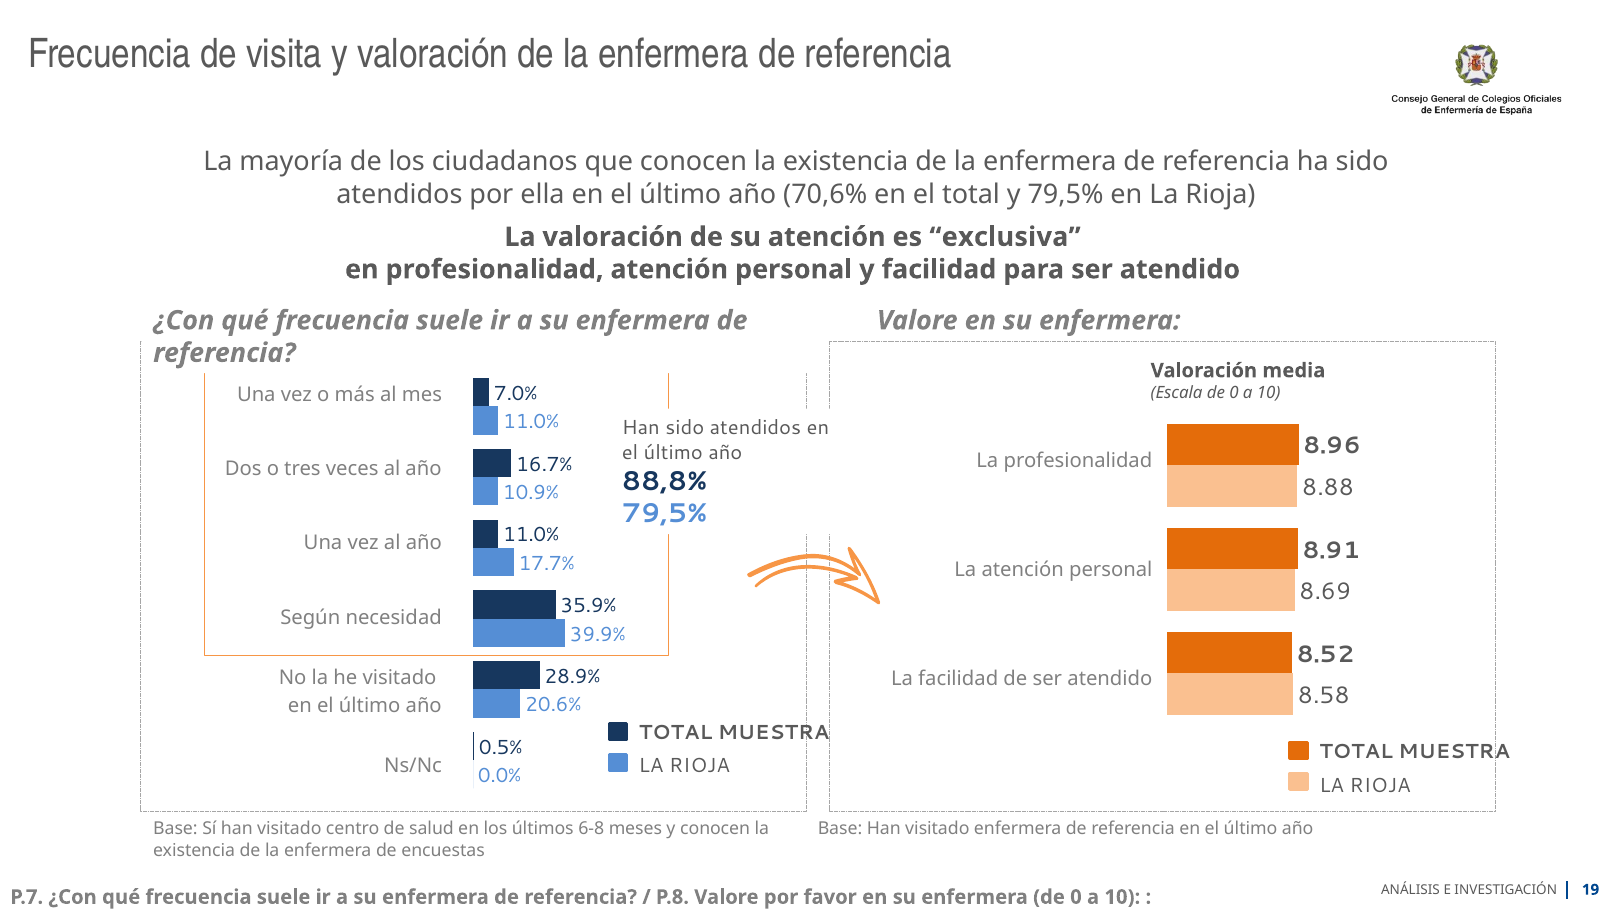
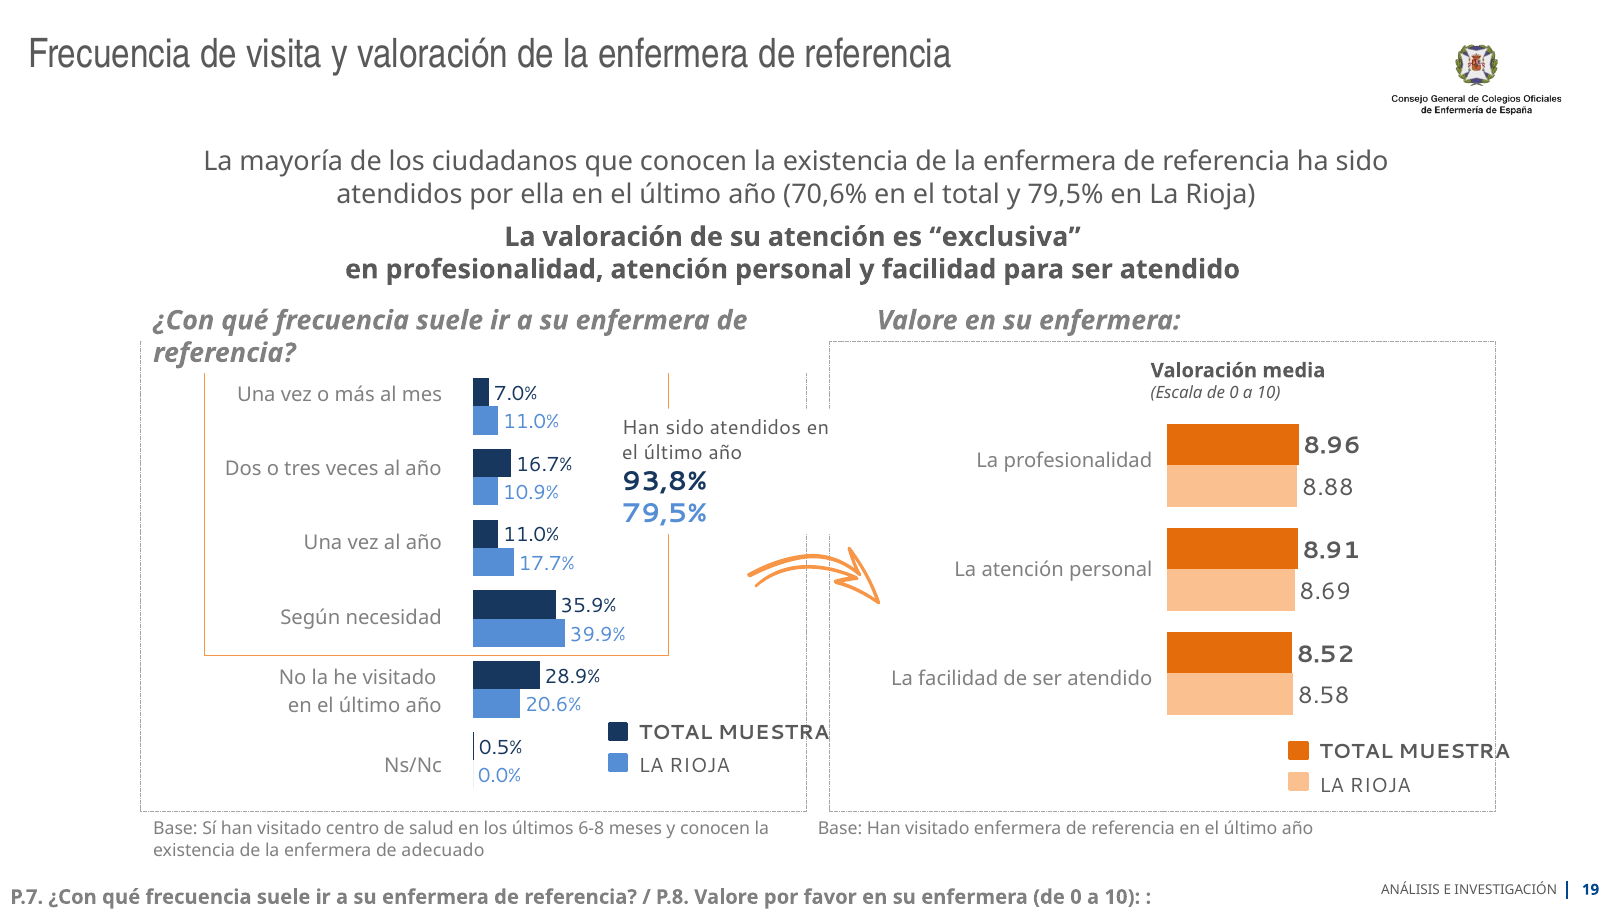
88,8%: 88,8% -> 93,8% (664, 481)
encuestas: encuestas -> adecuado (443, 850)
